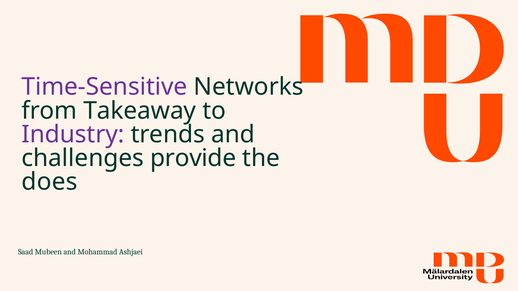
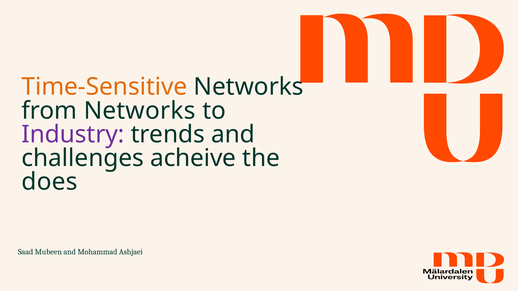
Time-Sensitive colour: purple -> orange (104, 87)
from Takeaway: Takeaway -> Networks (140, 111)
provide: provide -> acheive (193, 158)
